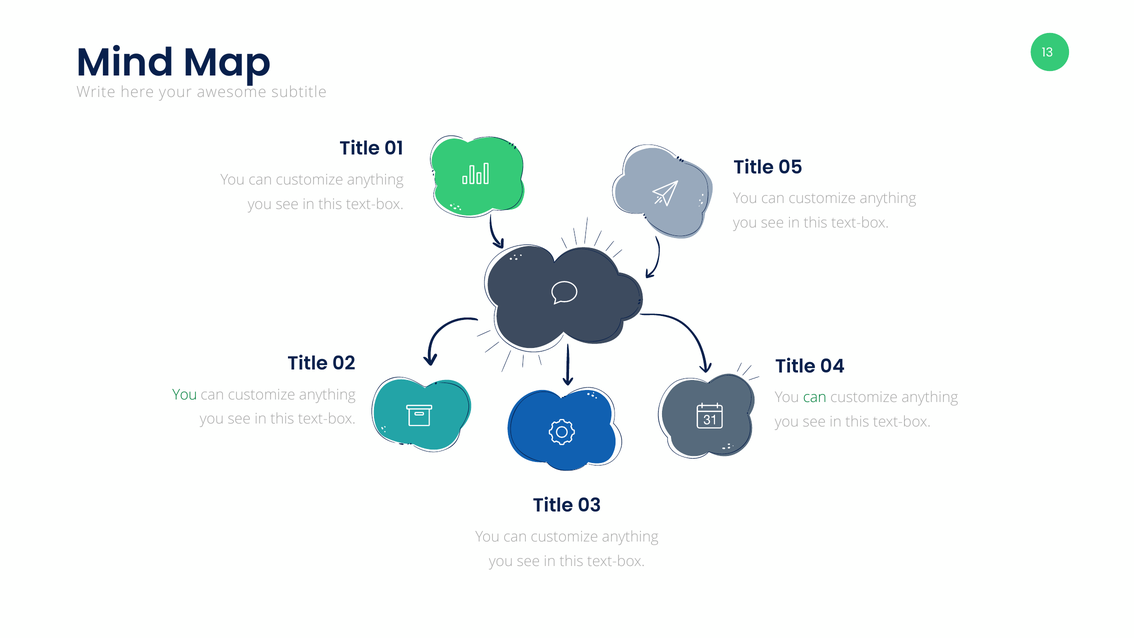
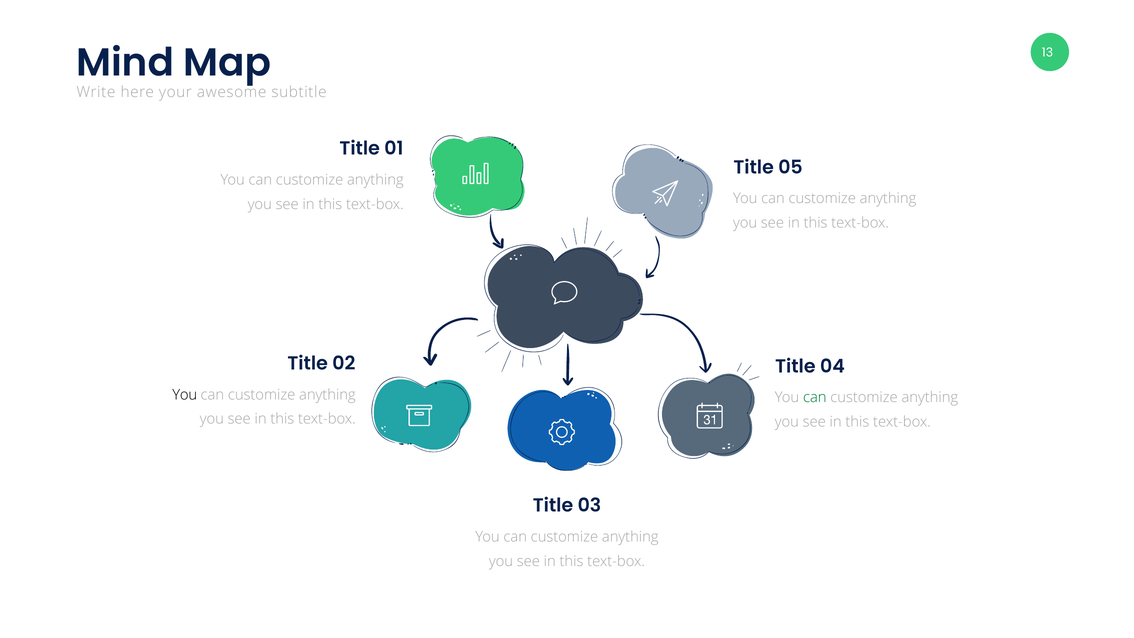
You colour: green -> black (185, 395)
